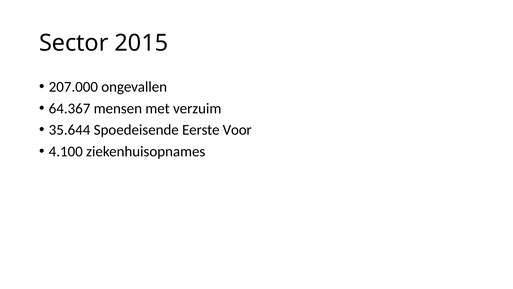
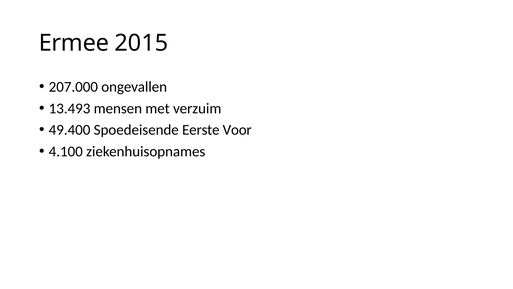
Sector: Sector -> Ermee (74, 43)
64.367: 64.367 -> 13.493 (70, 108)
35.644: 35.644 -> 49.400 (70, 130)
